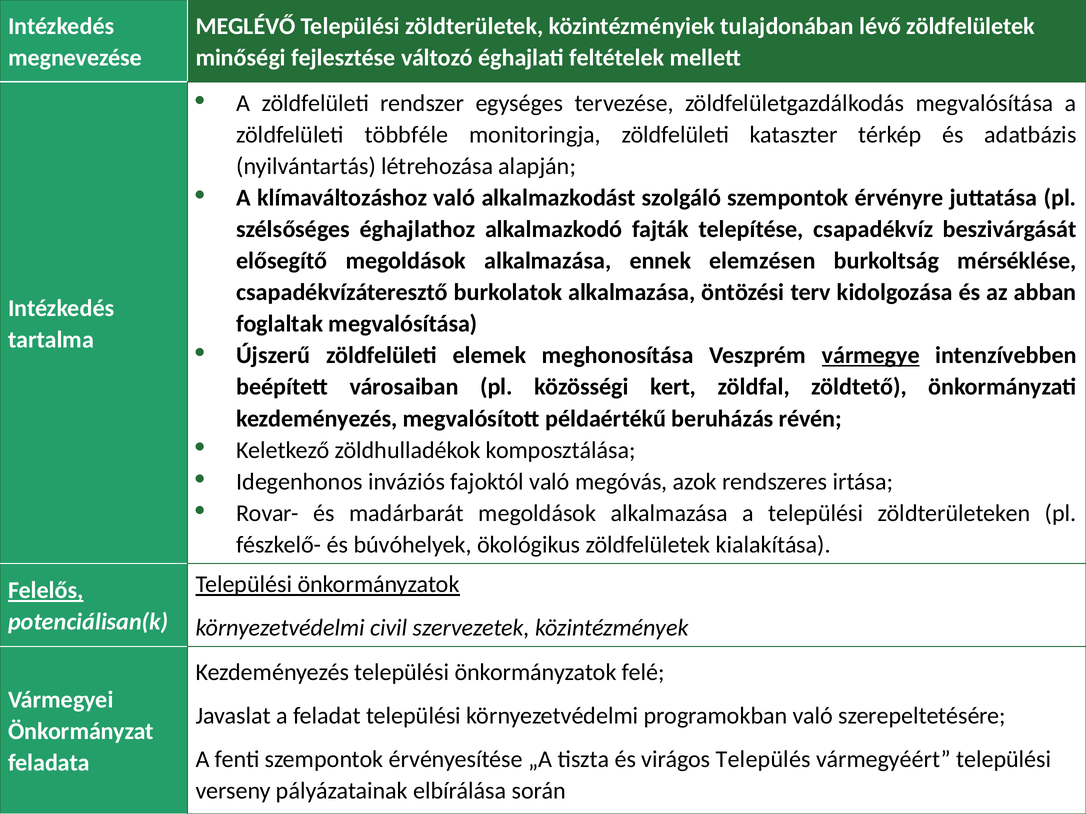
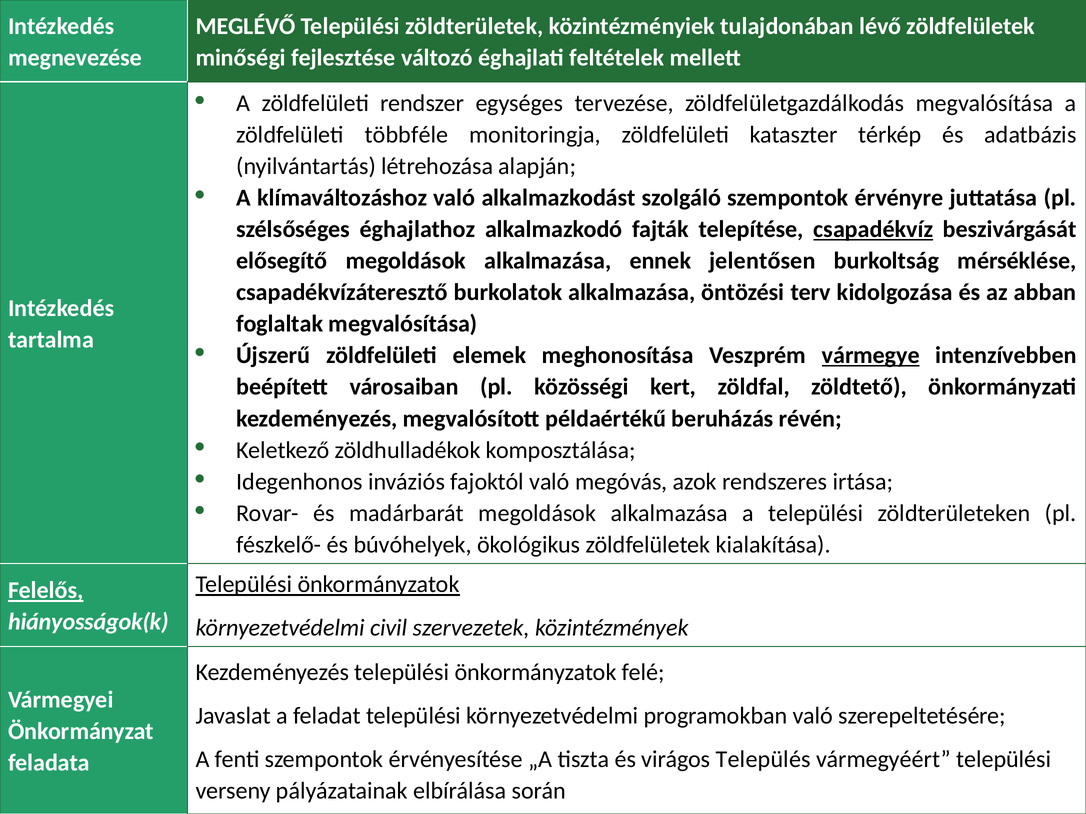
csapadékvíz underline: none -> present (873, 230)
elemzésen: elemzésen -> jelentősen (762, 261)
potenciálisan(k: potenciálisan(k -> hiányosságok(k (88, 622)
